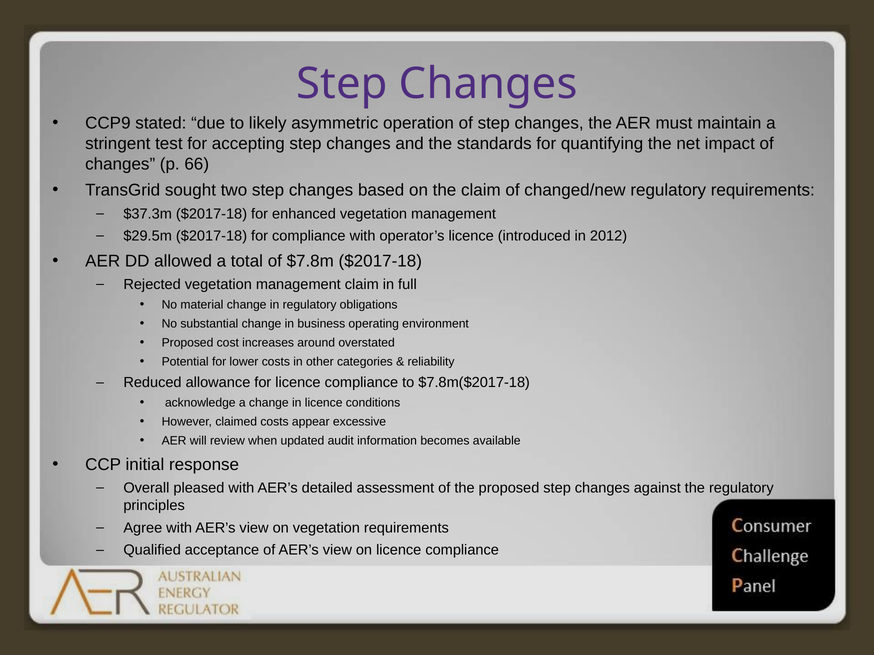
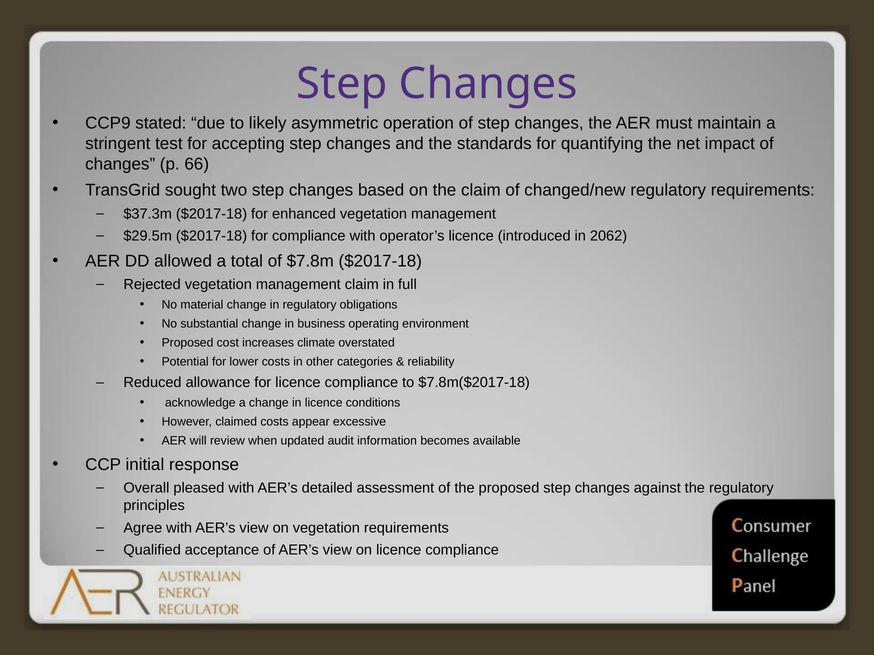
2012: 2012 -> 2062 (609, 236)
around: around -> climate (316, 343)
